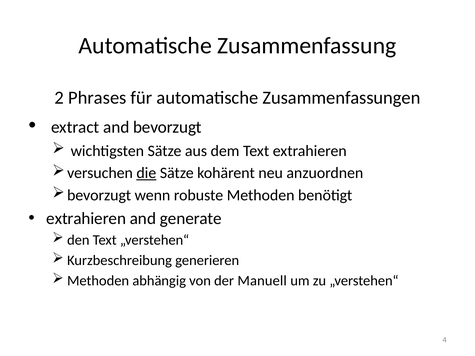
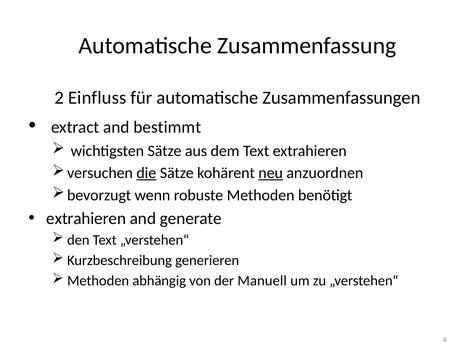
Phrases: Phrases -> Einfluss (97, 98)
and bevorzugt: bevorzugt -> bestimmt (167, 127)
neu underline: none -> present (271, 173)
